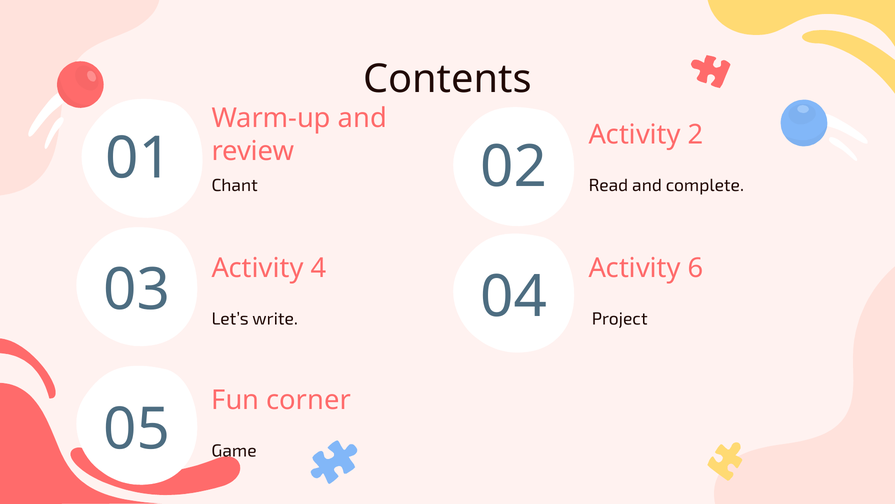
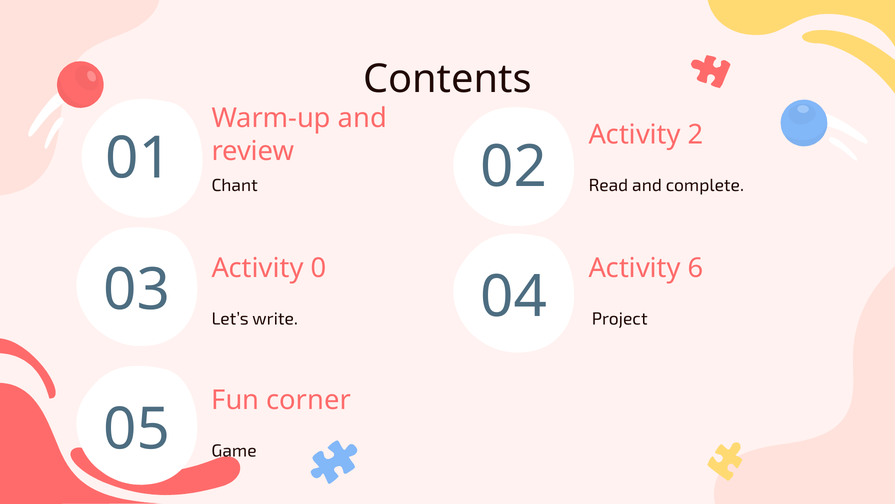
4: 4 -> 0 (318, 268)
